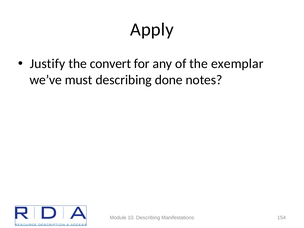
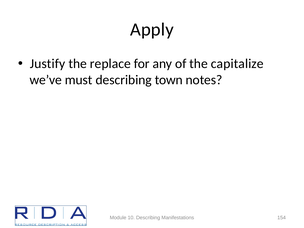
convert: convert -> replace (110, 64)
exemplar: exemplar -> capitalize (237, 64)
done: done -> town (169, 80)
